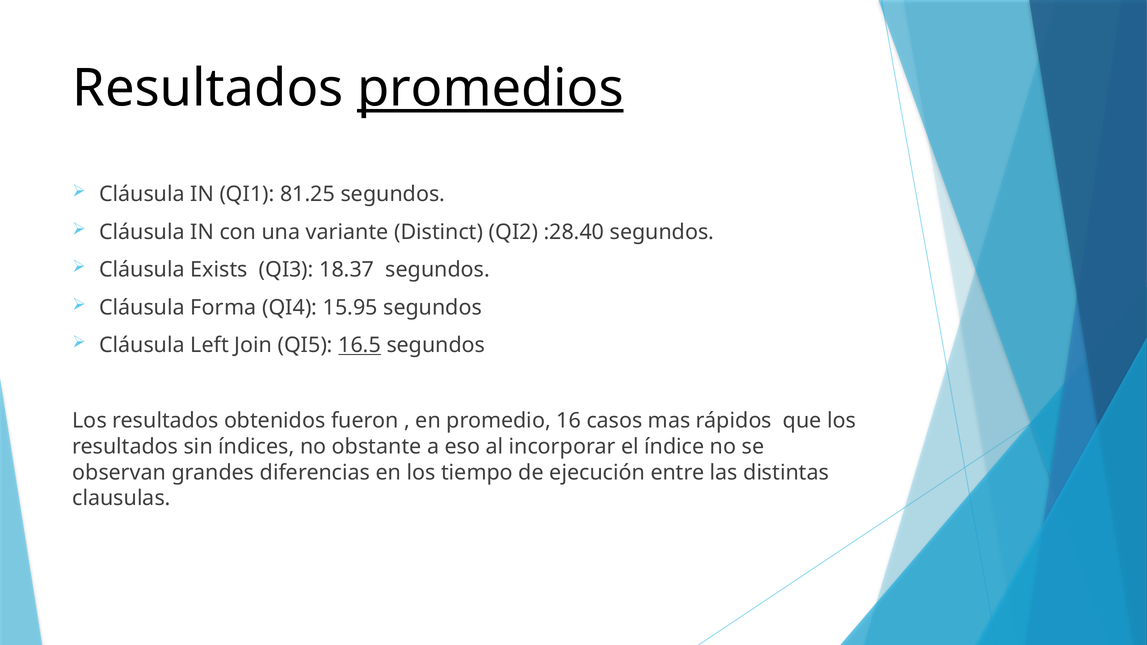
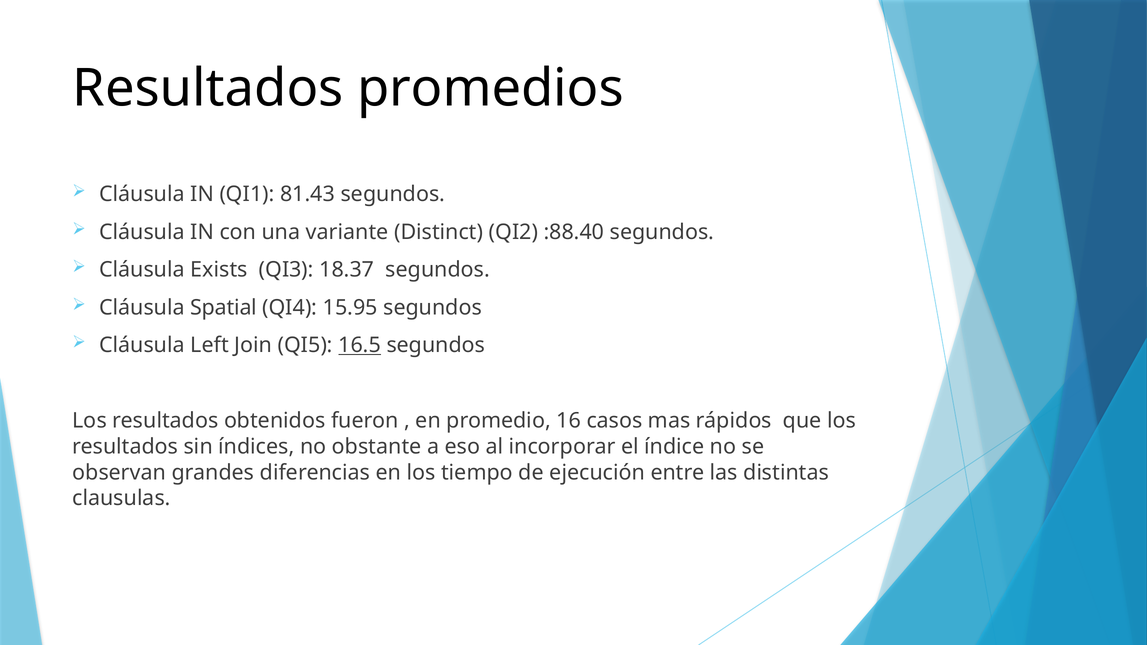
promedios underline: present -> none (490, 88)
81.25: 81.25 -> 81.43 (308, 194)
:28.40: :28.40 -> :88.40 (574, 232)
Forma: Forma -> Spatial (224, 308)
